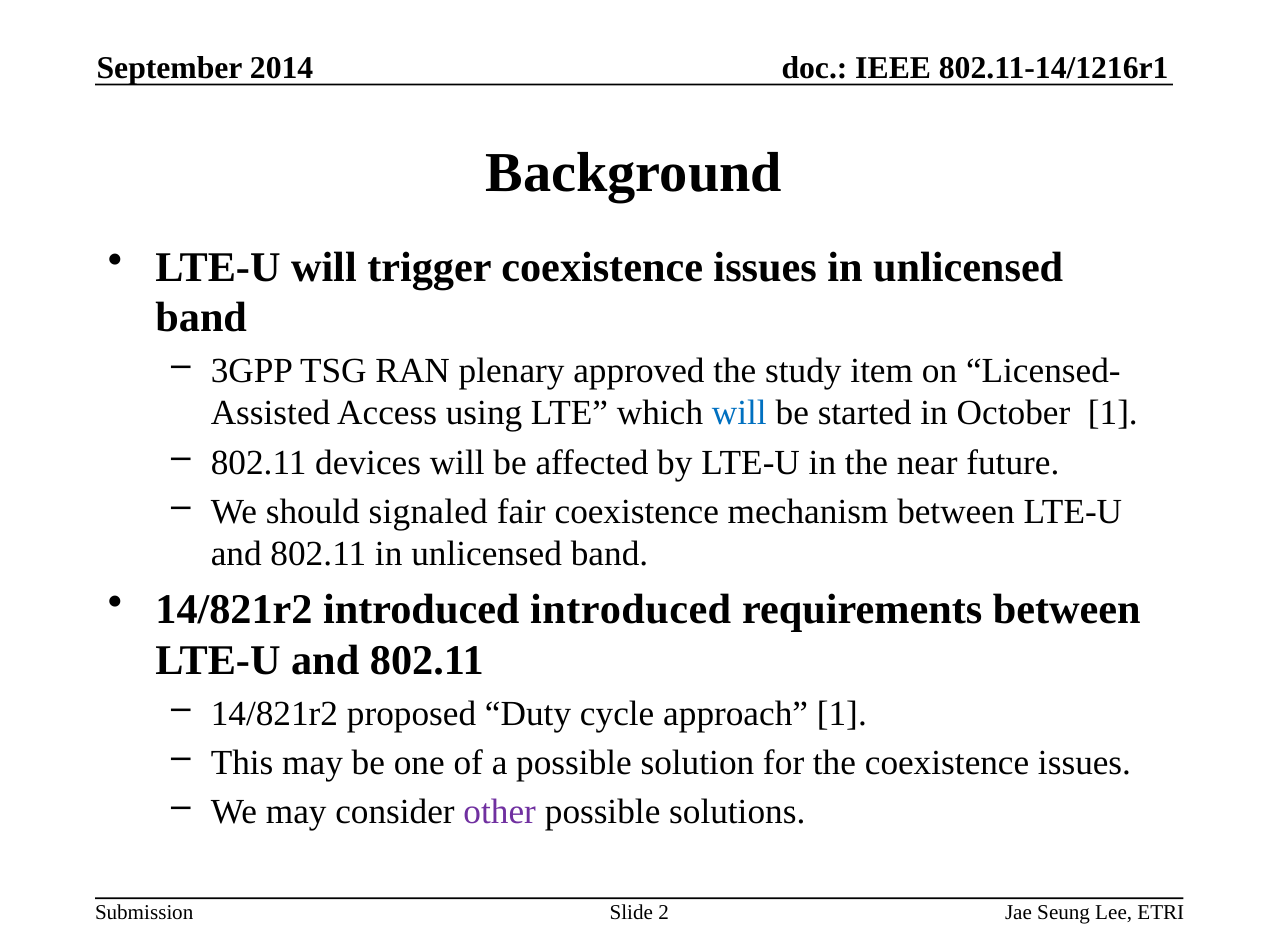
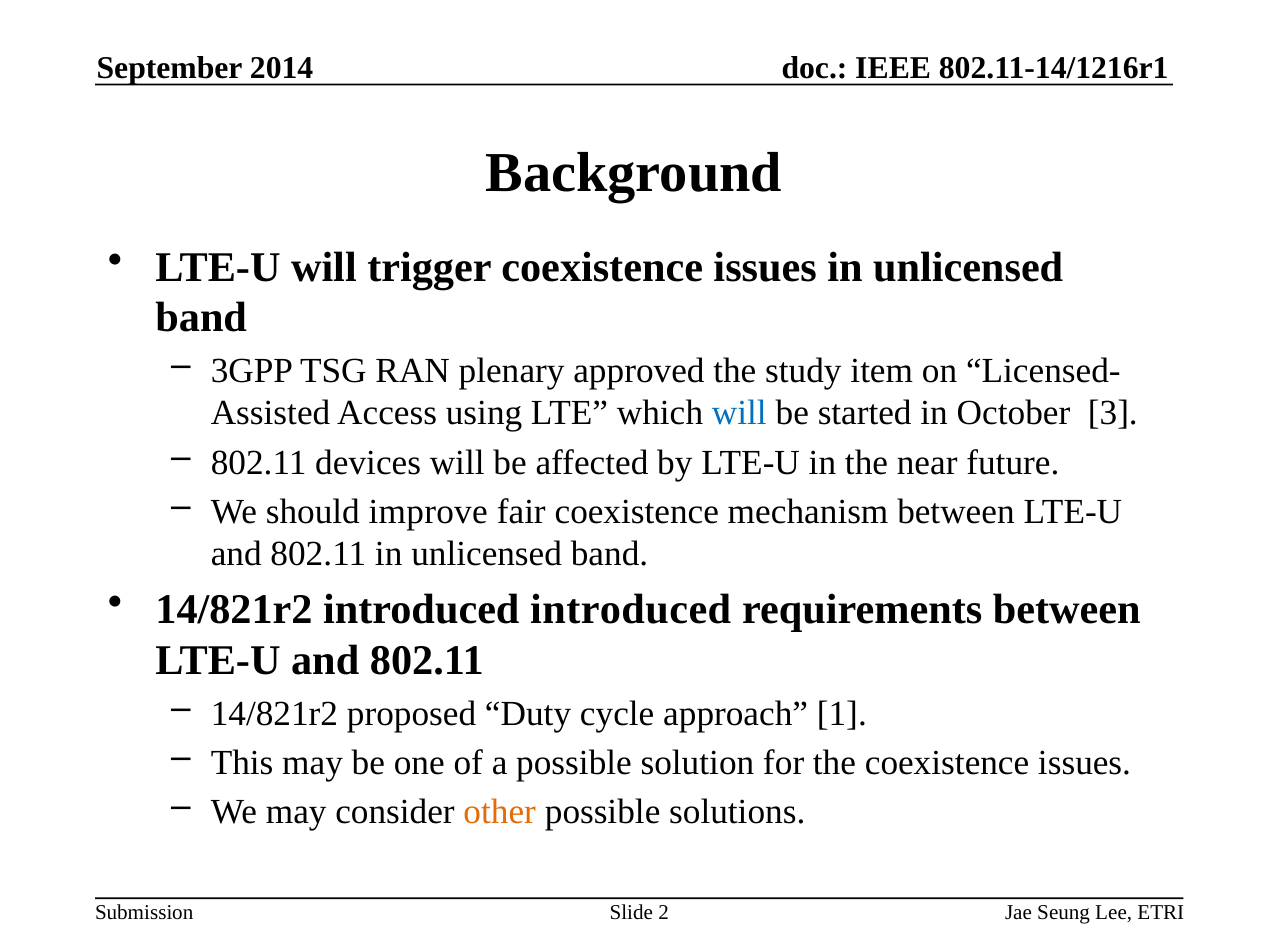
October 1: 1 -> 3 (1113, 413)
signaled: signaled -> improve (428, 512)
other colour: purple -> orange (500, 812)
